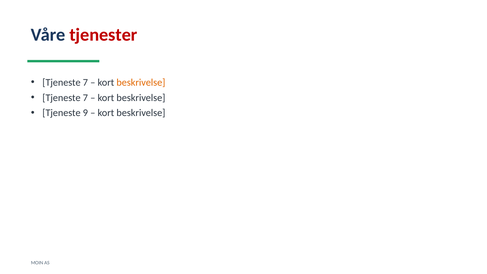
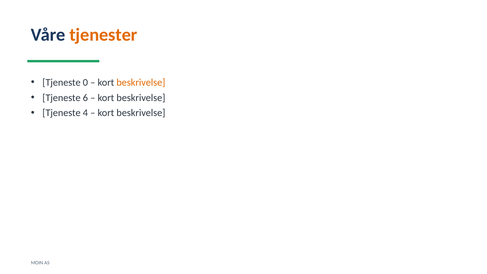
tjenester colour: red -> orange (103, 35)
7: 7 -> 0 (85, 82)
7: 7 -> 6 (85, 98)
9: 9 -> 4 (85, 113)
